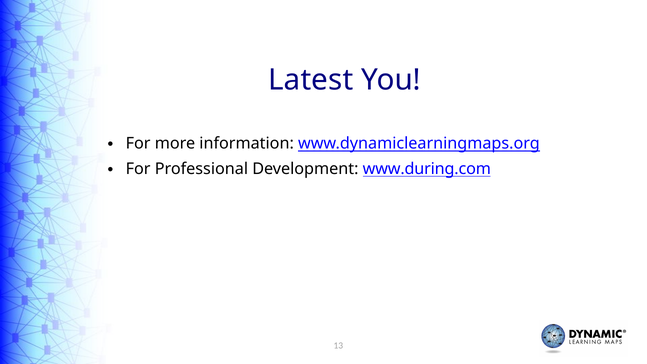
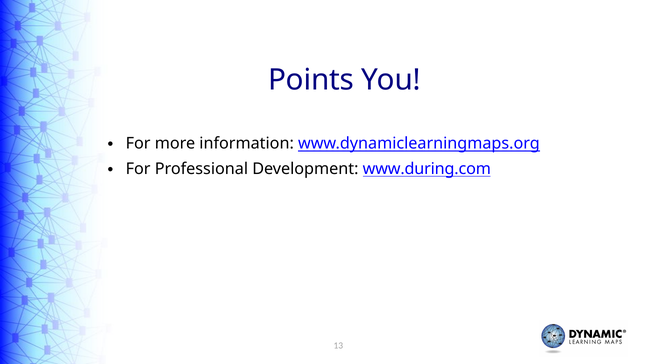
Latest: Latest -> Points (311, 80)
